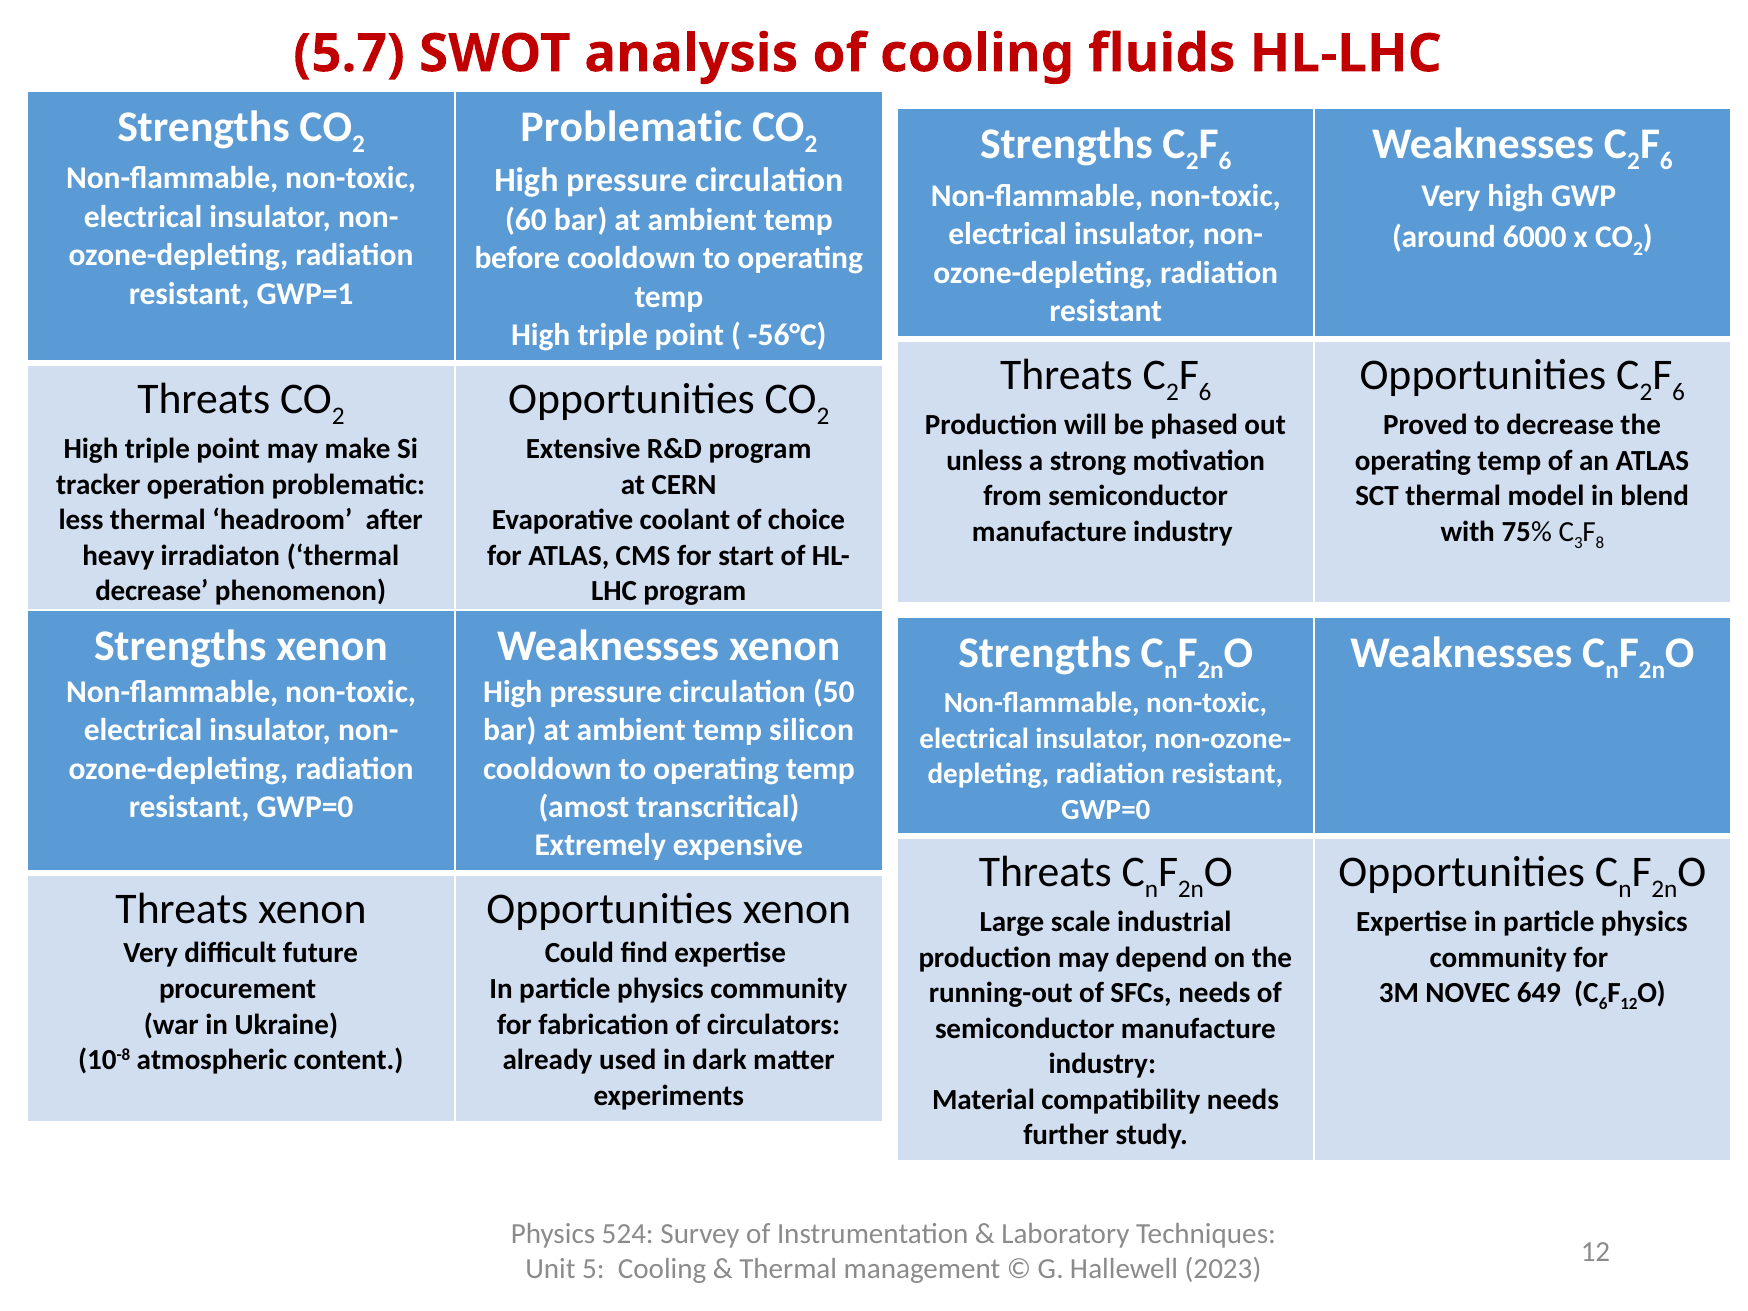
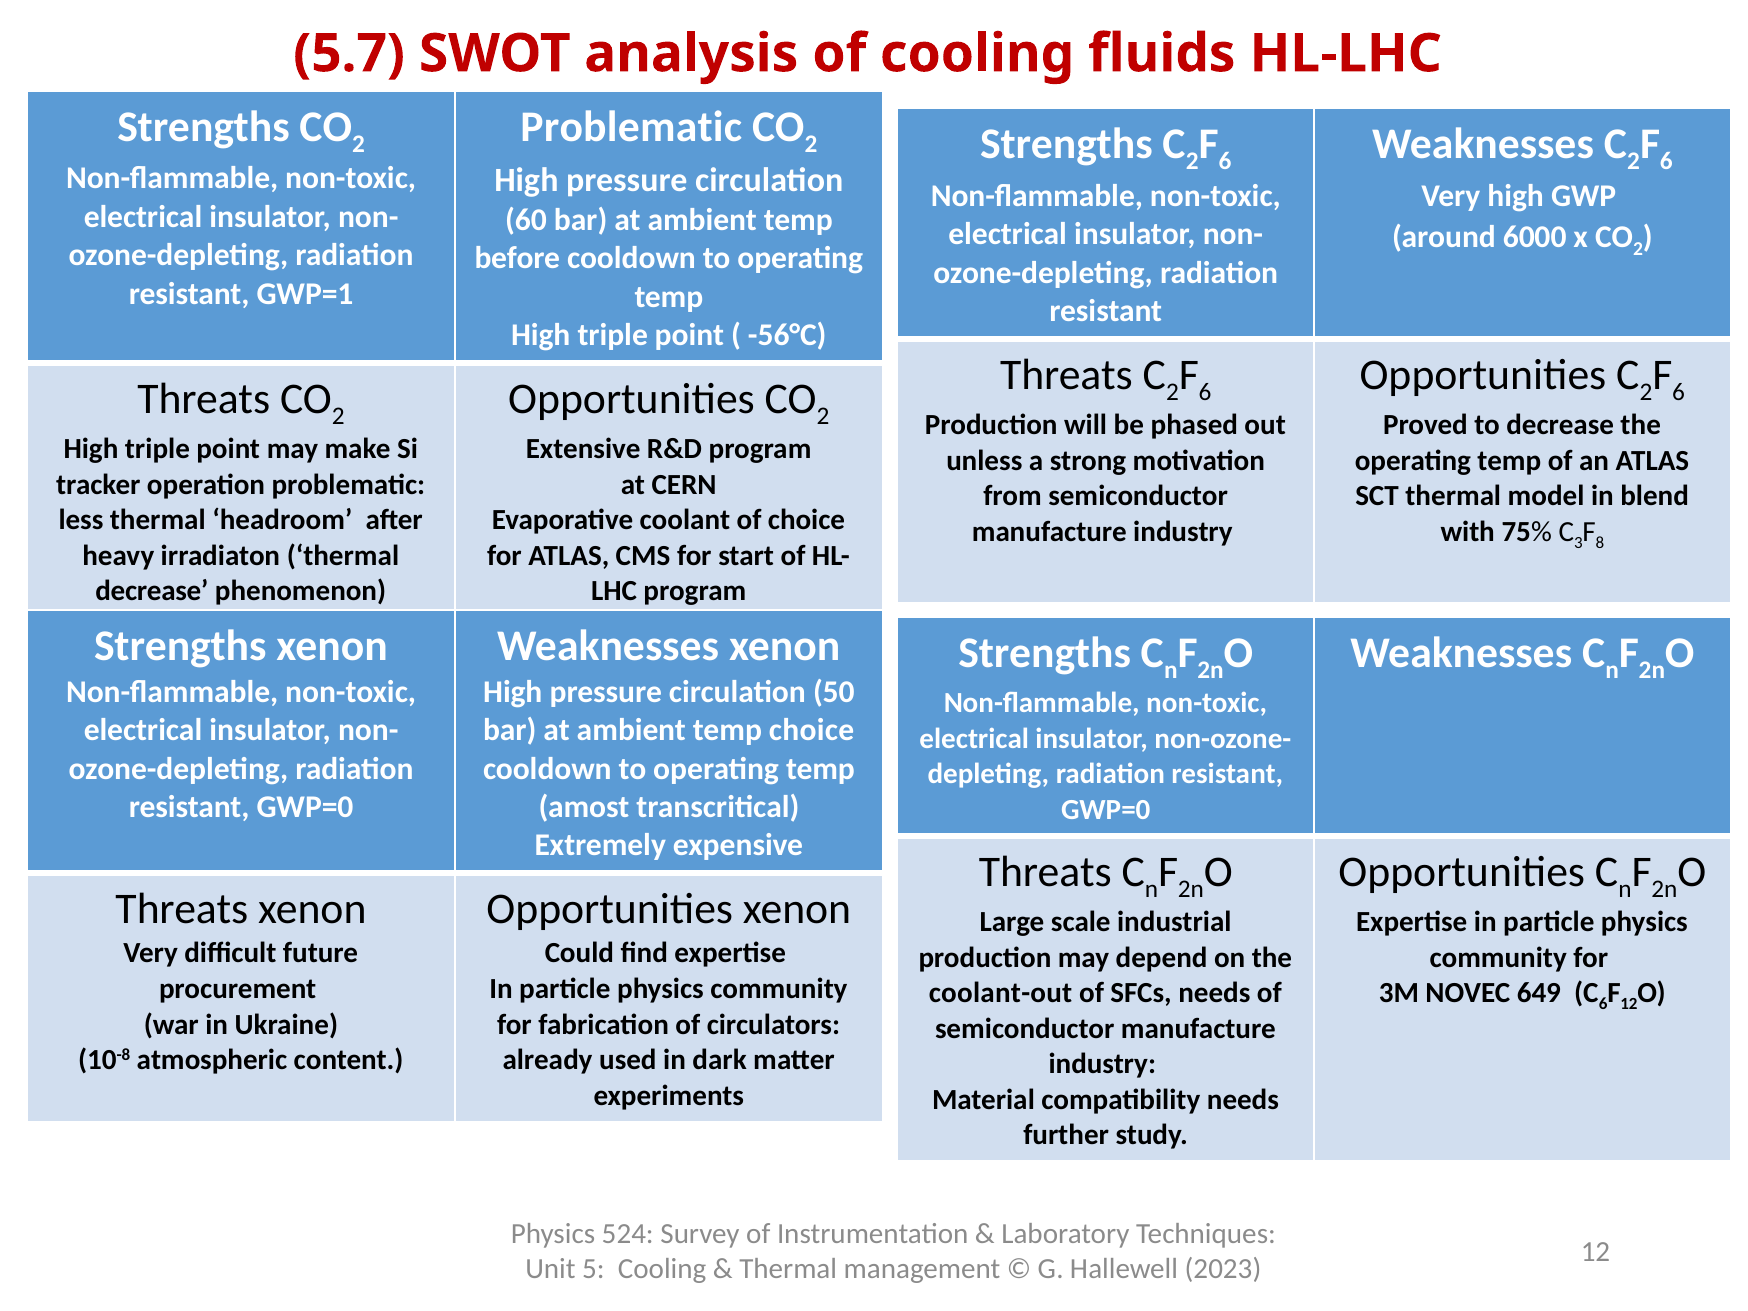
temp silicon: silicon -> choice (812, 730)
running-out: running-out -> coolant-out (1001, 993)
